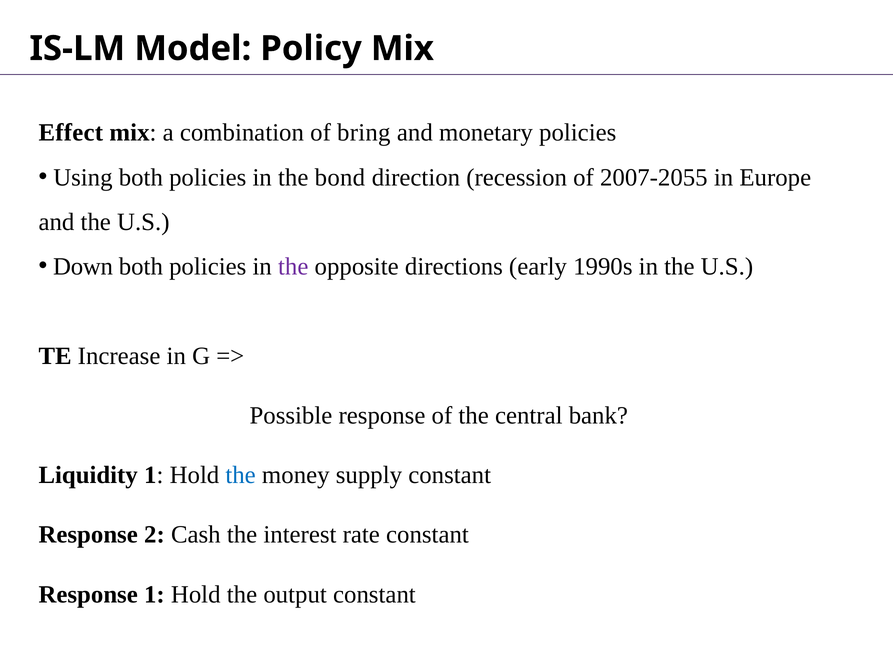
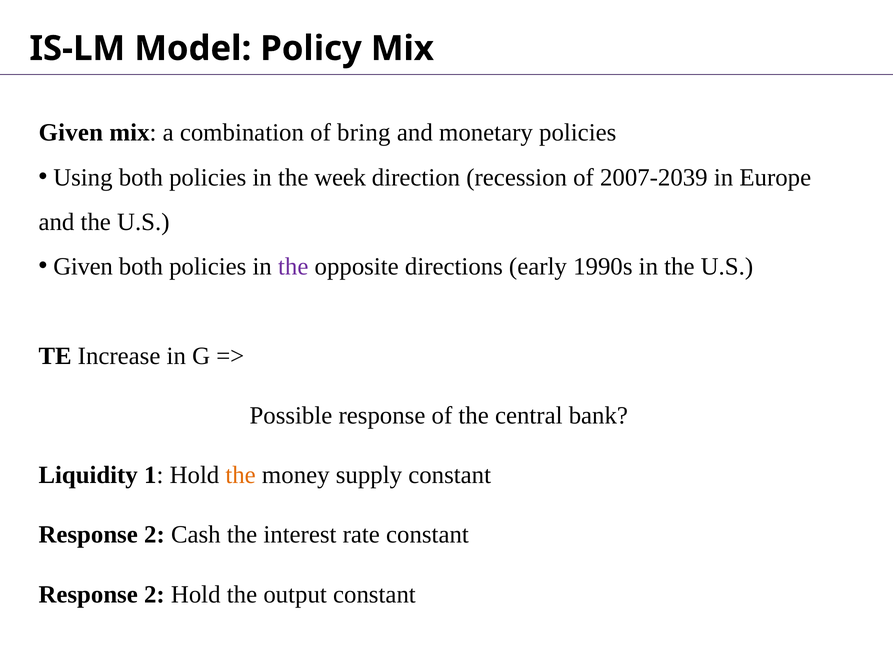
Effect: Effect -> Given (71, 133)
bond: bond -> week (340, 177)
2007-2055: 2007-2055 -> 2007-2039 (654, 177)
Down: Down -> Given (83, 267)
the colour: blue -> orange (241, 475)
1: 1 -> 2 (154, 594)
